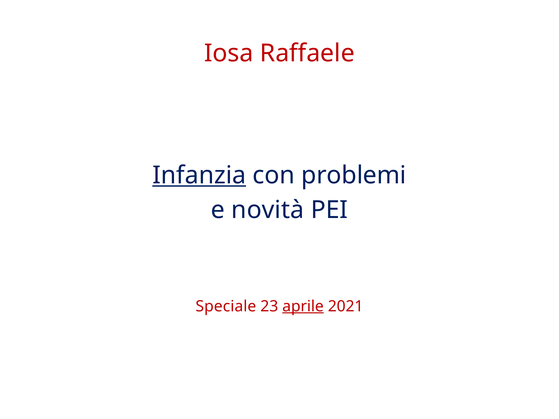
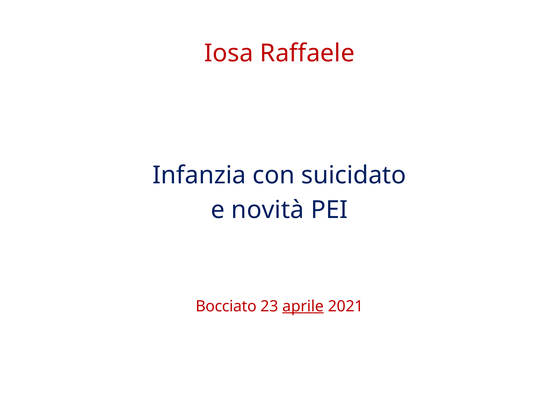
Infanzia underline: present -> none (199, 175)
problemi: problemi -> suicidato (354, 175)
Speciale: Speciale -> Bocciato (226, 306)
